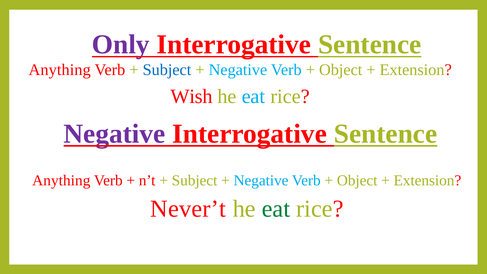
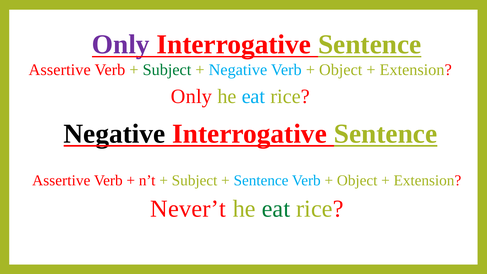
Anything: Anything -> Assertive (60, 70)
Subject colour: blue -> green (167, 70)
Wish: Wish -> Only (191, 96)
Negative colour: purple -> black (114, 134)
Anything: Anything -> Assertive (61, 180)
Negative: Negative -> Sentence (261, 180)
